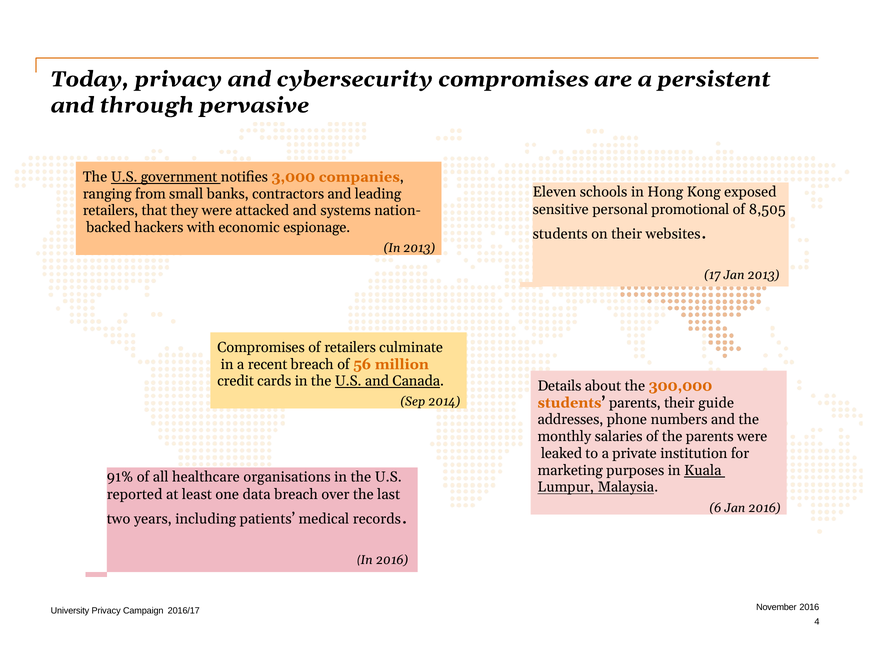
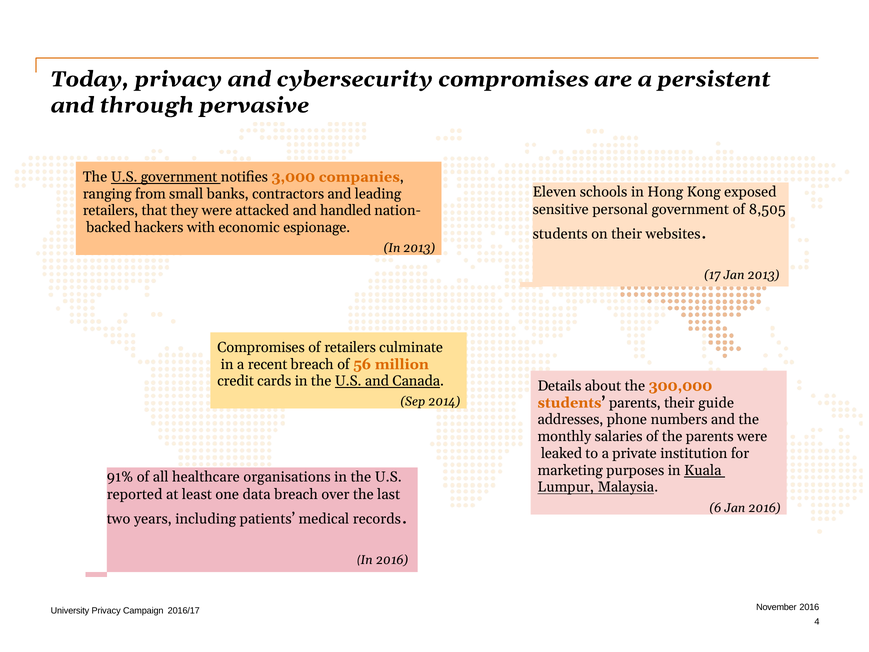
personal promotional: promotional -> government (690, 209)
systems: systems -> handled (346, 211)
